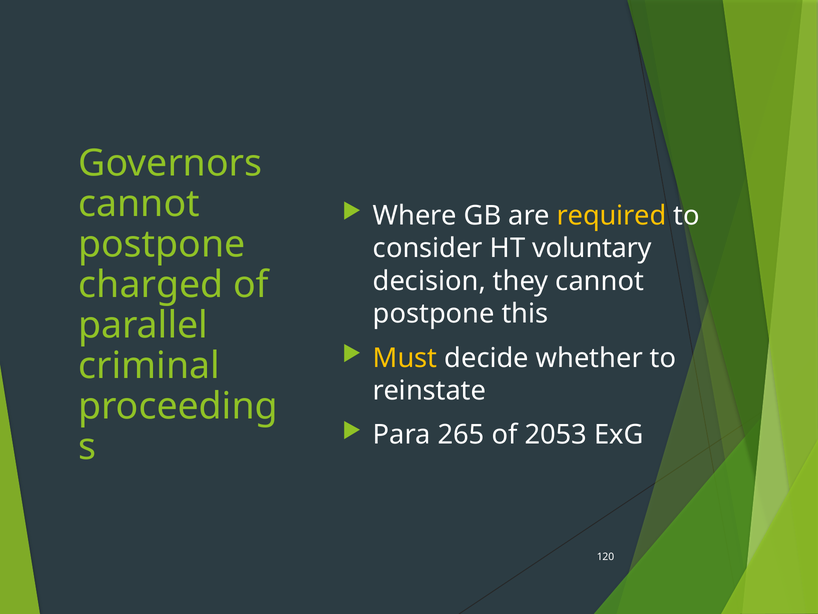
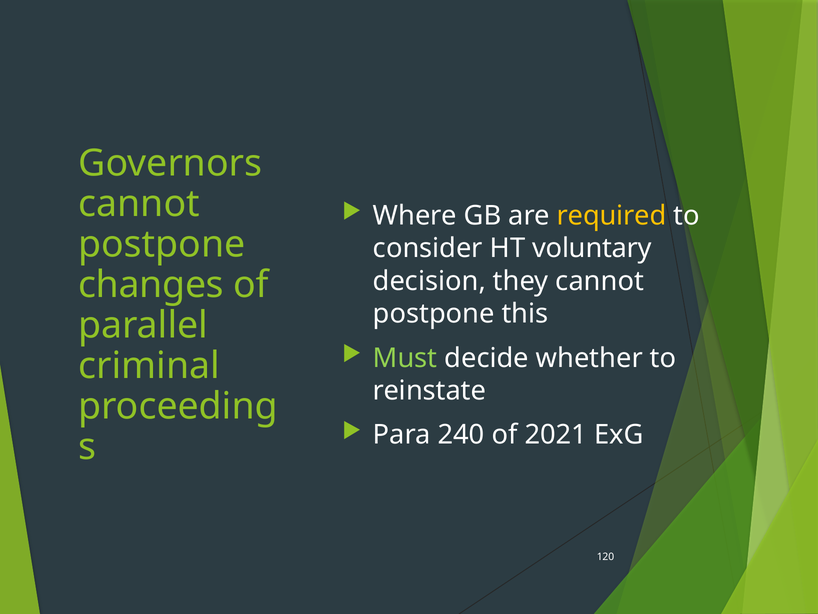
charged: charged -> changes (151, 285)
Must colour: yellow -> light green (405, 358)
265: 265 -> 240 (461, 435)
2053: 2053 -> 2021 (556, 435)
